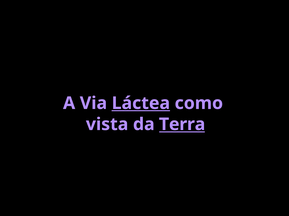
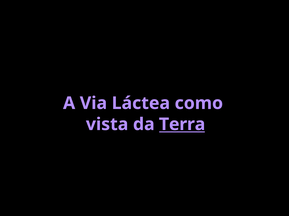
Láctea underline: present -> none (141, 104)
